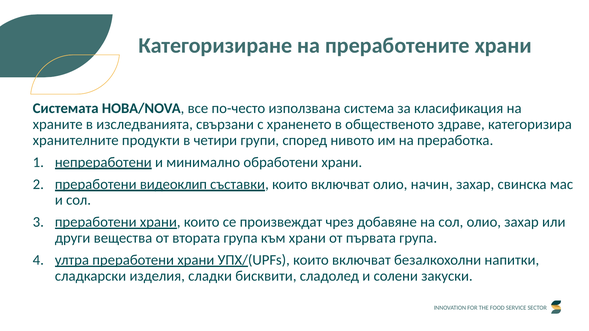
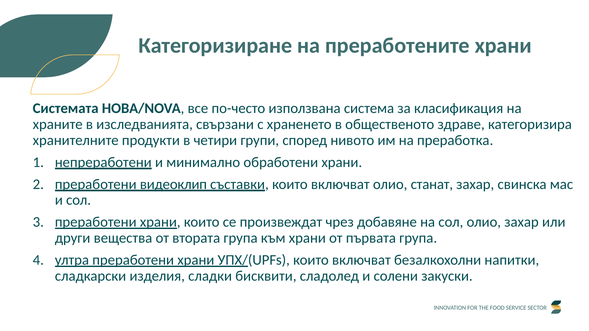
начин: начин -> станат (432, 184)
